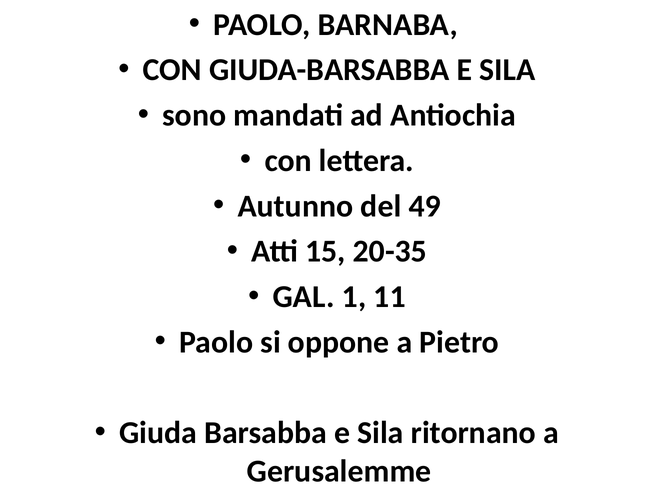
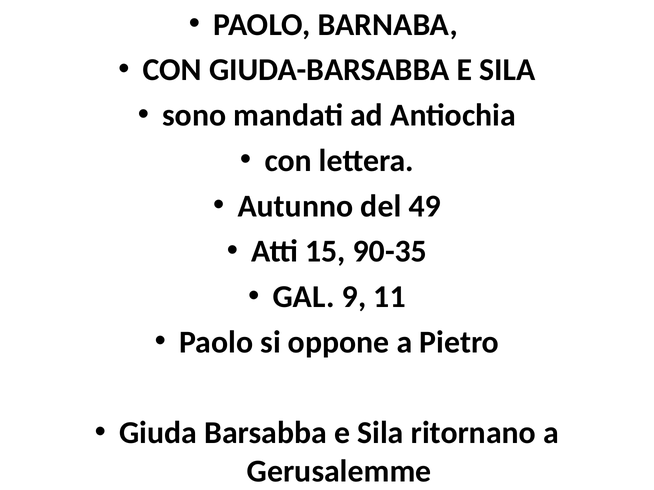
20-35: 20-35 -> 90-35 (390, 252)
1: 1 -> 9 (354, 297)
